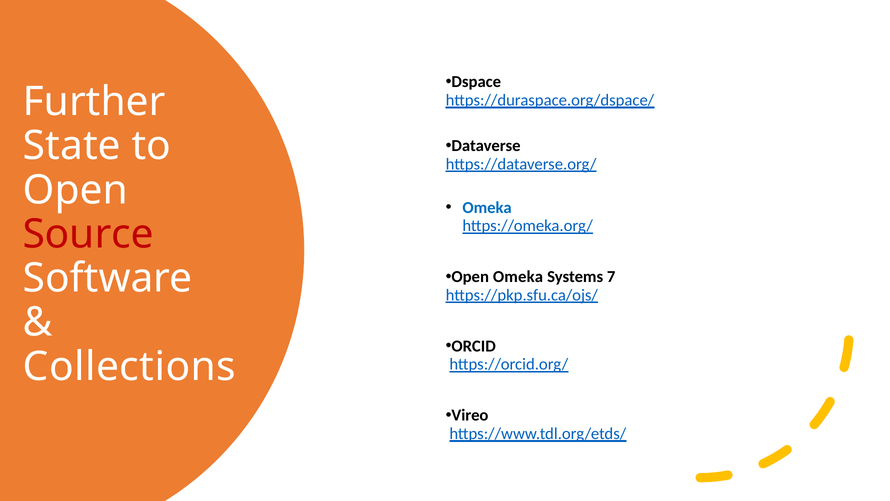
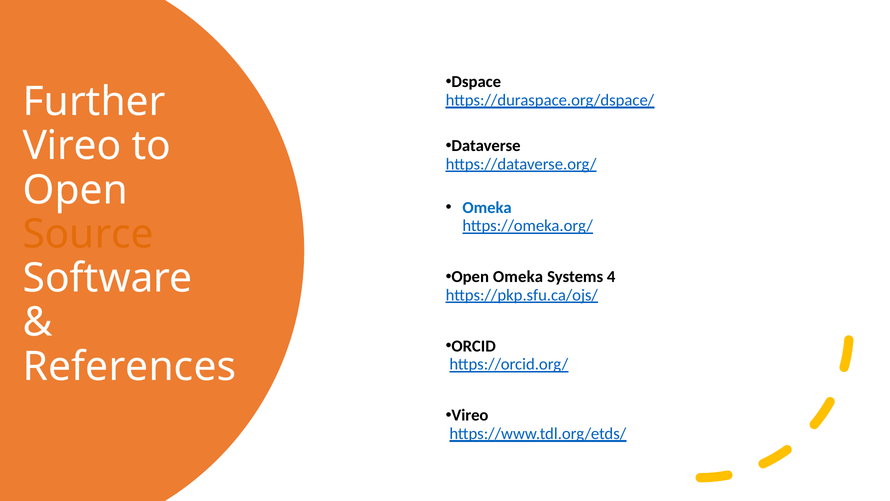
State: State -> Vireo (72, 146)
Source colour: red -> orange (88, 234)
7: 7 -> 4 (611, 277)
Collections: Collections -> References (129, 366)
